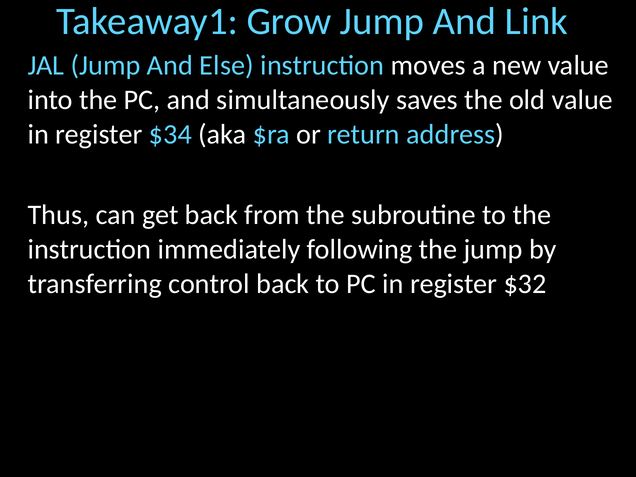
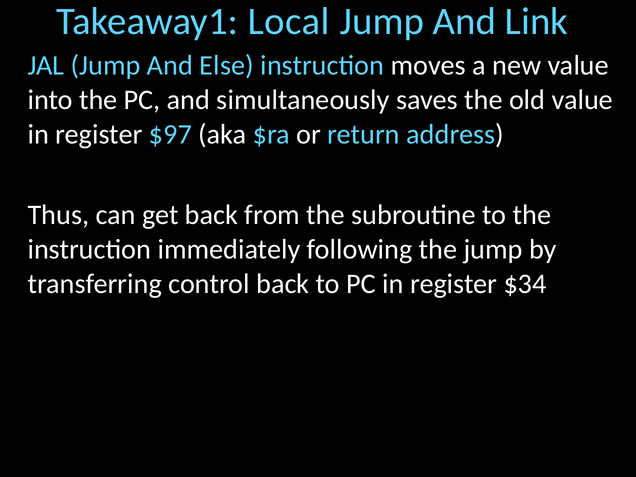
Grow: Grow -> Local (289, 22)
$34: $34 -> $97 (170, 134)
$32: $32 -> $34 (525, 284)
